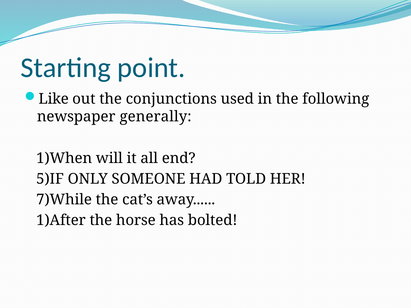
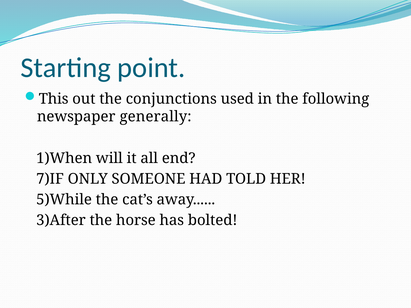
Like: Like -> This (54, 99)
5)IF: 5)IF -> 7)IF (50, 179)
7)While: 7)While -> 5)While (64, 200)
1)After: 1)After -> 3)After (61, 221)
